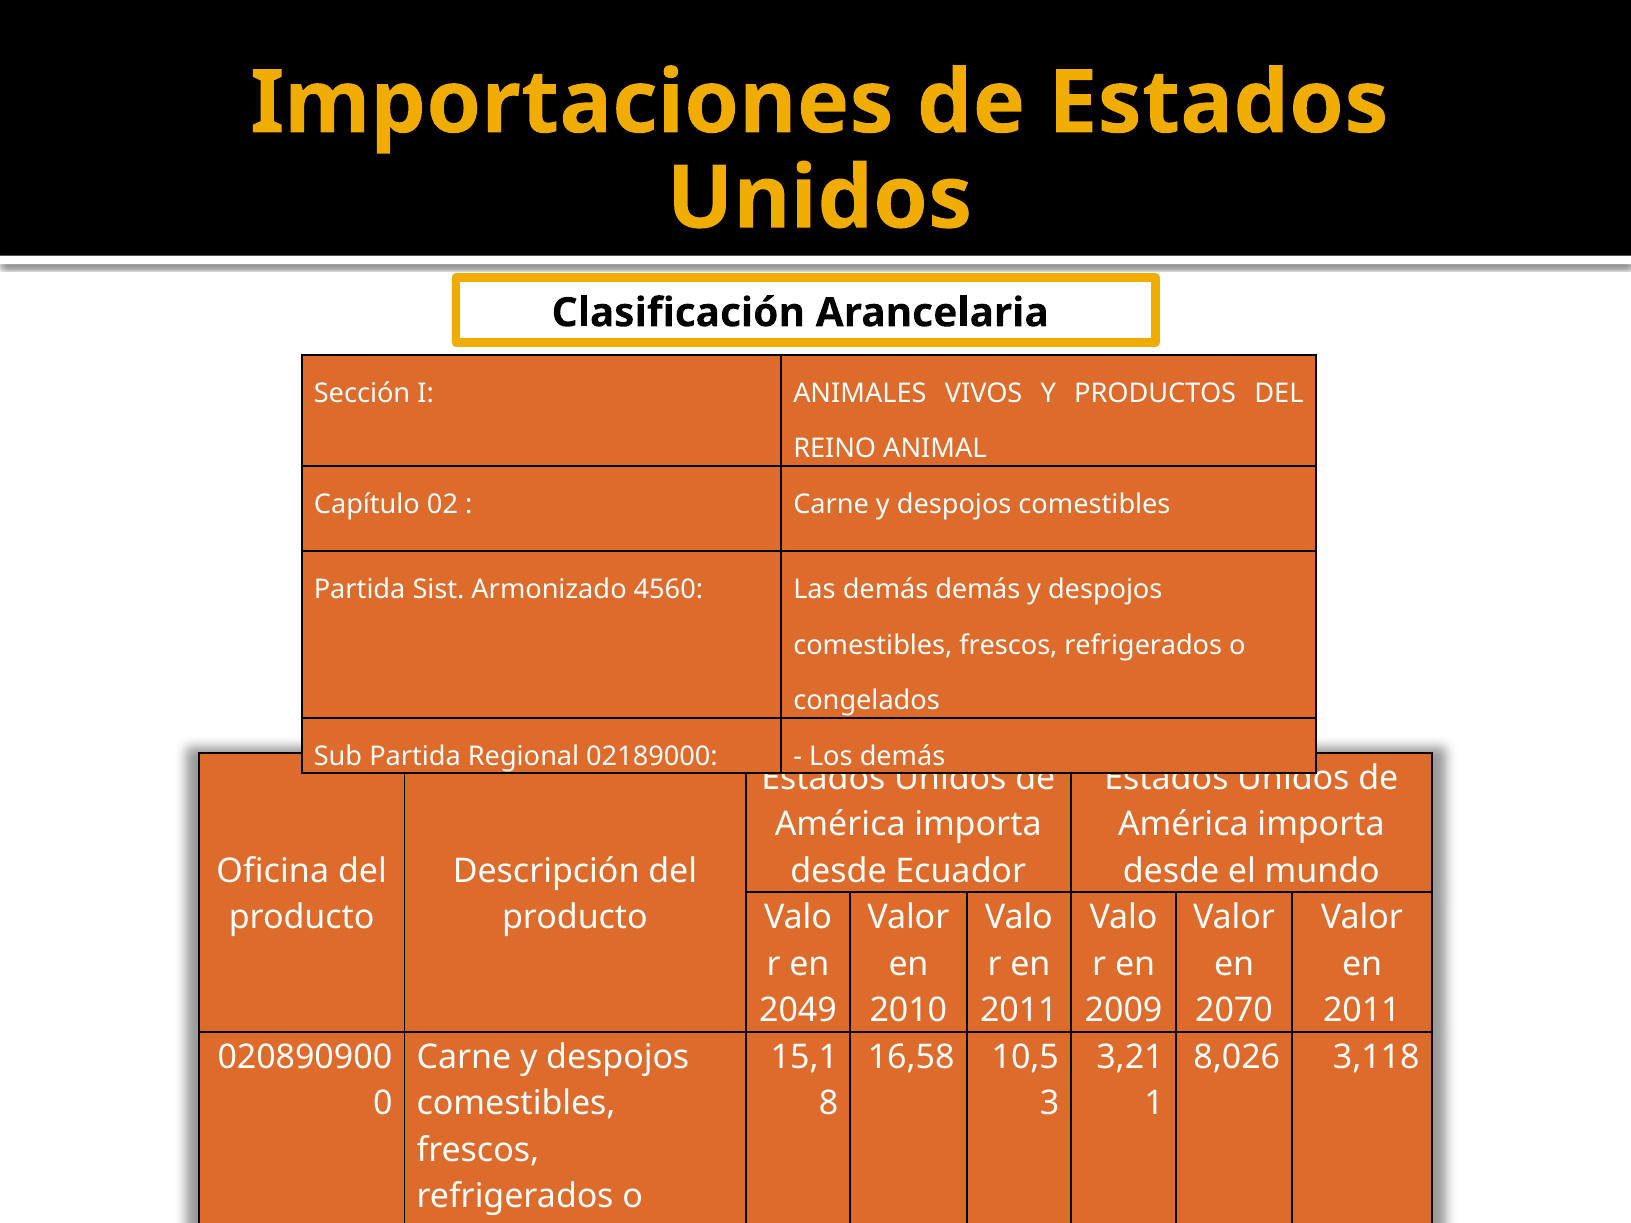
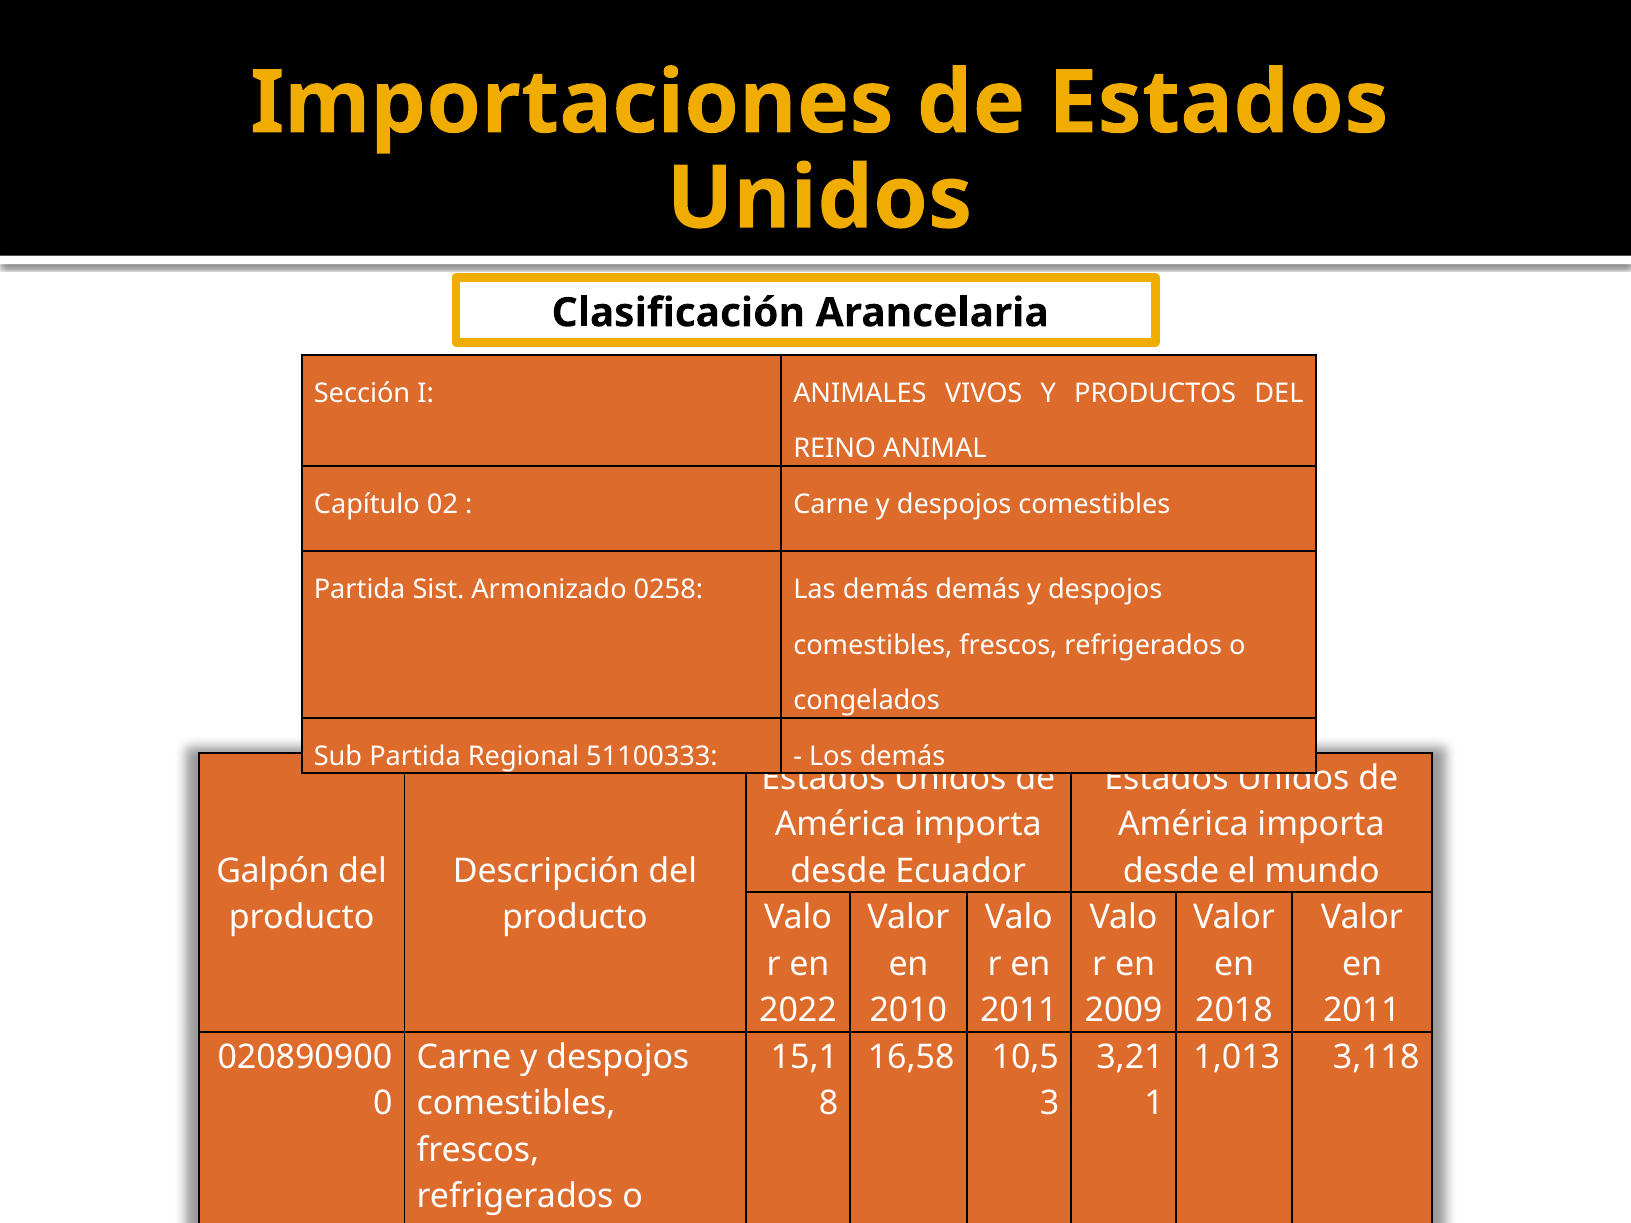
4560: 4560 -> 0258 (668, 590)
02189000: 02189000 -> 51100333 (652, 757)
Oficina: Oficina -> Galpón (273, 871)
2049: 2049 -> 2022 (798, 1011)
2070: 2070 -> 2018 (1234, 1011)
8,026: 8,026 -> 1,013 (1237, 1057)
